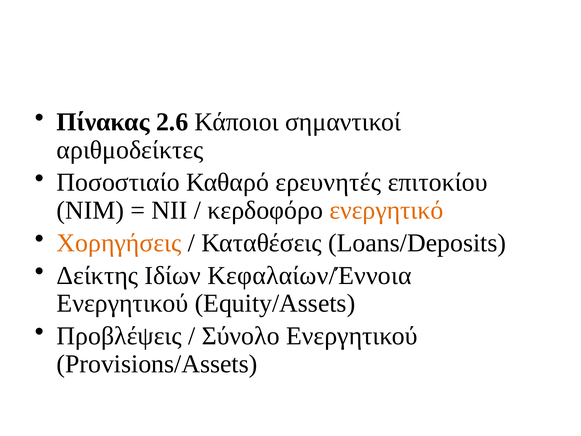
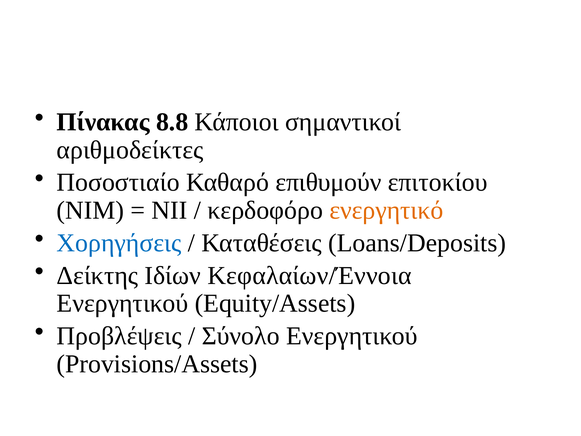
2.6: 2.6 -> 8.8 (172, 122)
ερευνητές: ερευνητές -> επιθυμούν (328, 182)
Χορηγήσεις colour: orange -> blue (119, 243)
